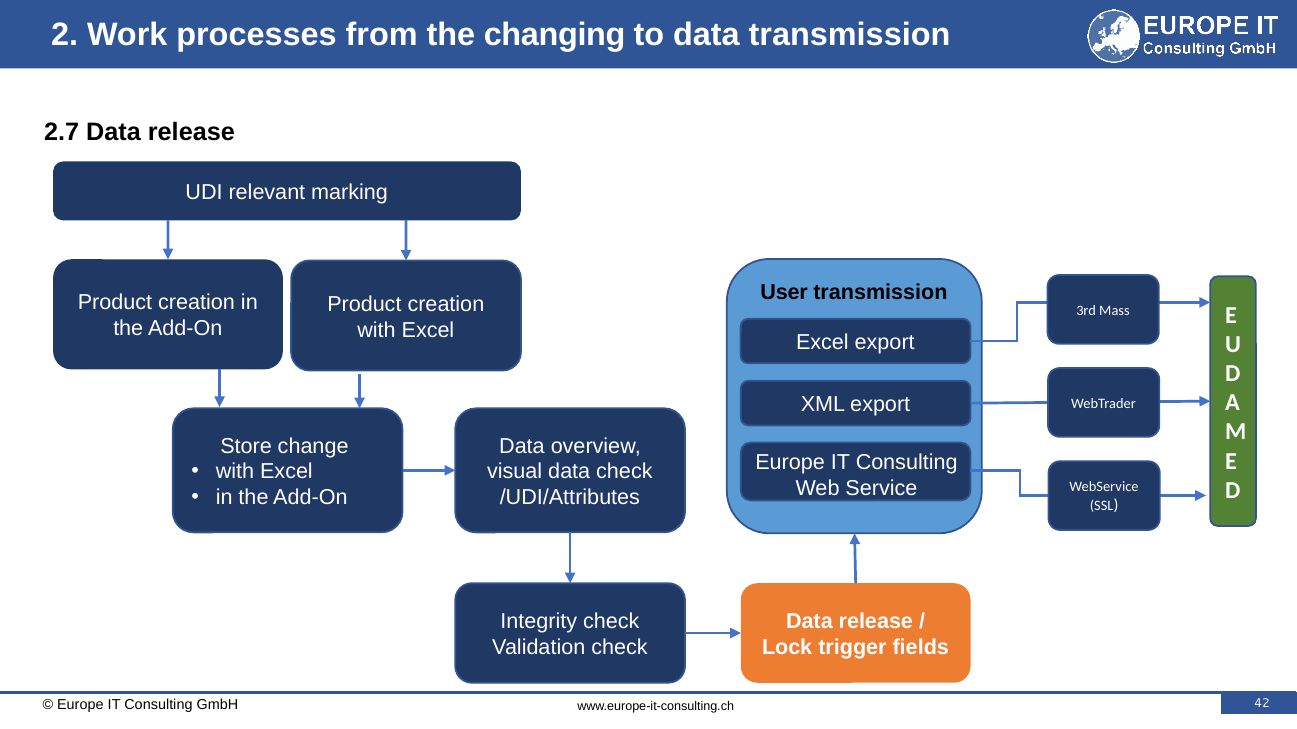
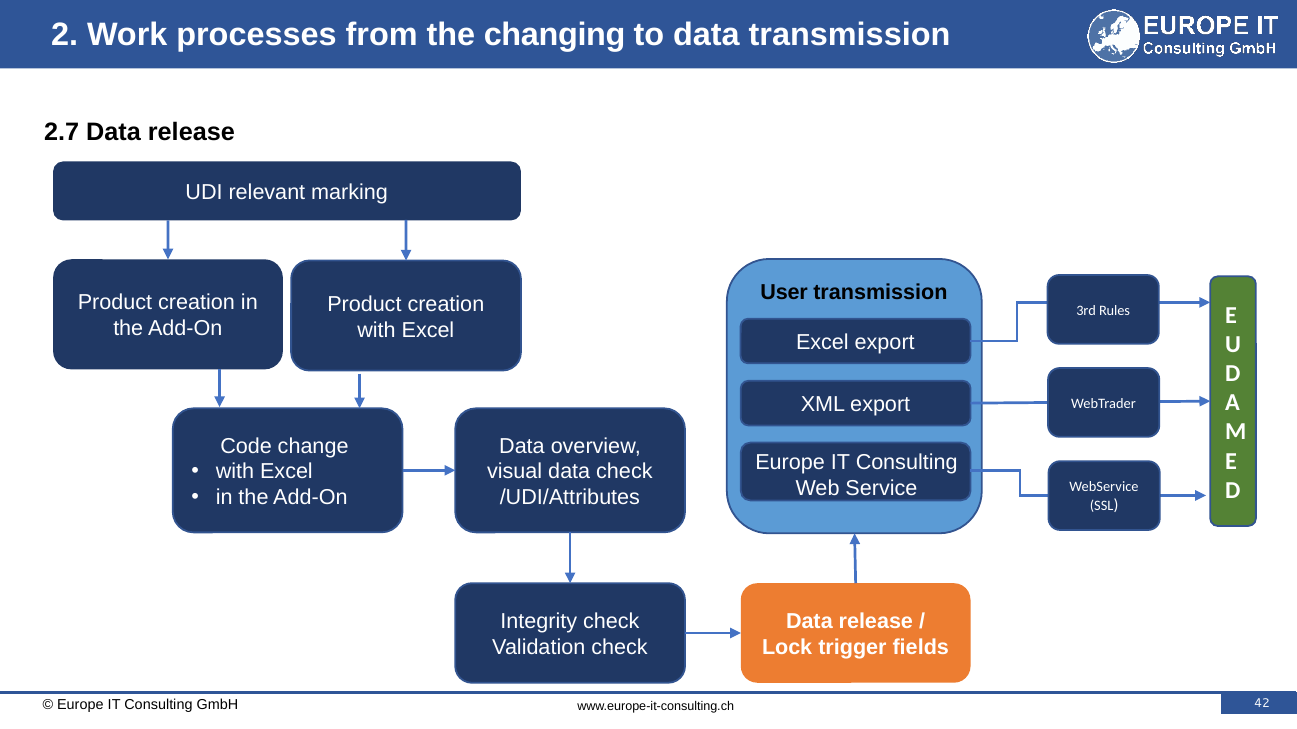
Mass: Mass -> Rules (1115, 311)
Store: Store -> Code (246, 446)
